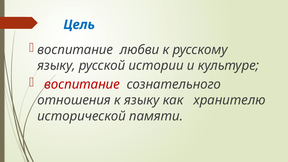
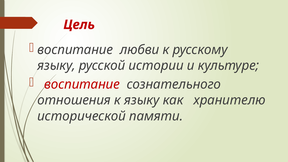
Цель colour: blue -> red (79, 25)
